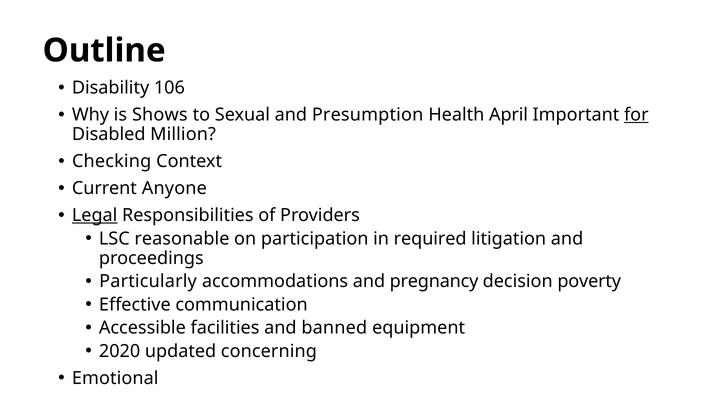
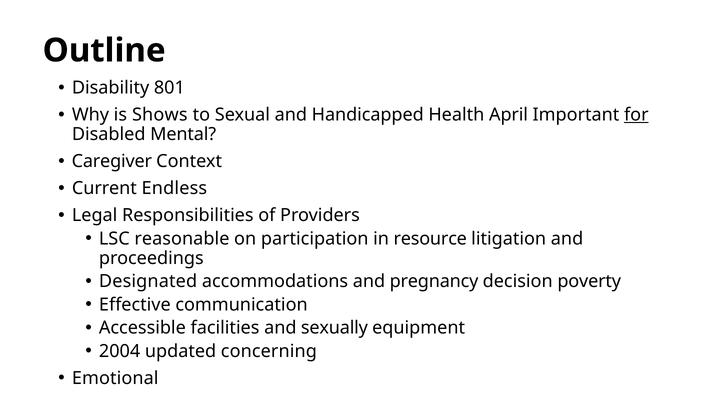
106: 106 -> 801 (169, 88)
Presumption: Presumption -> Handicapped (368, 115)
Million: Million -> Mental (183, 134)
Checking: Checking -> Caregiver (112, 161)
Anyone: Anyone -> Endless (174, 188)
Legal underline: present -> none (95, 215)
required: required -> resource (430, 239)
Particularly: Particularly -> Designated (148, 281)
banned: banned -> sexually (334, 328)
2020: 2020 -> 2004 (120, 351)
